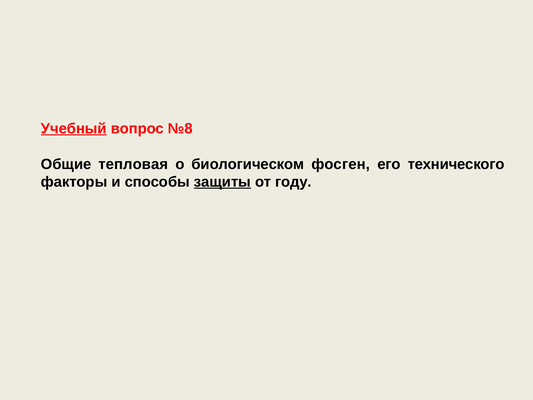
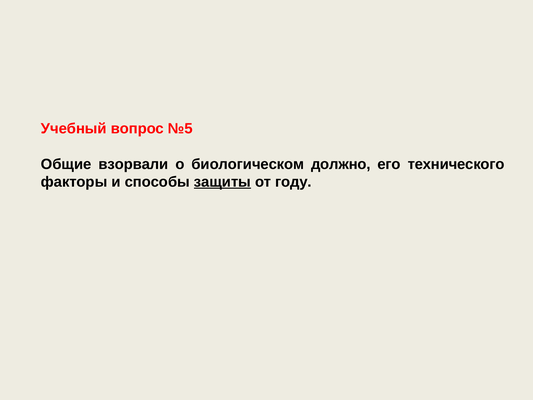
Учебный underline: present -> none (74, 128)
№8: №8 -> №5 (180, 128)
тепловая: тепловая -> взорвали (133, 164)
фосген: фосген -> должно (341, 164)
